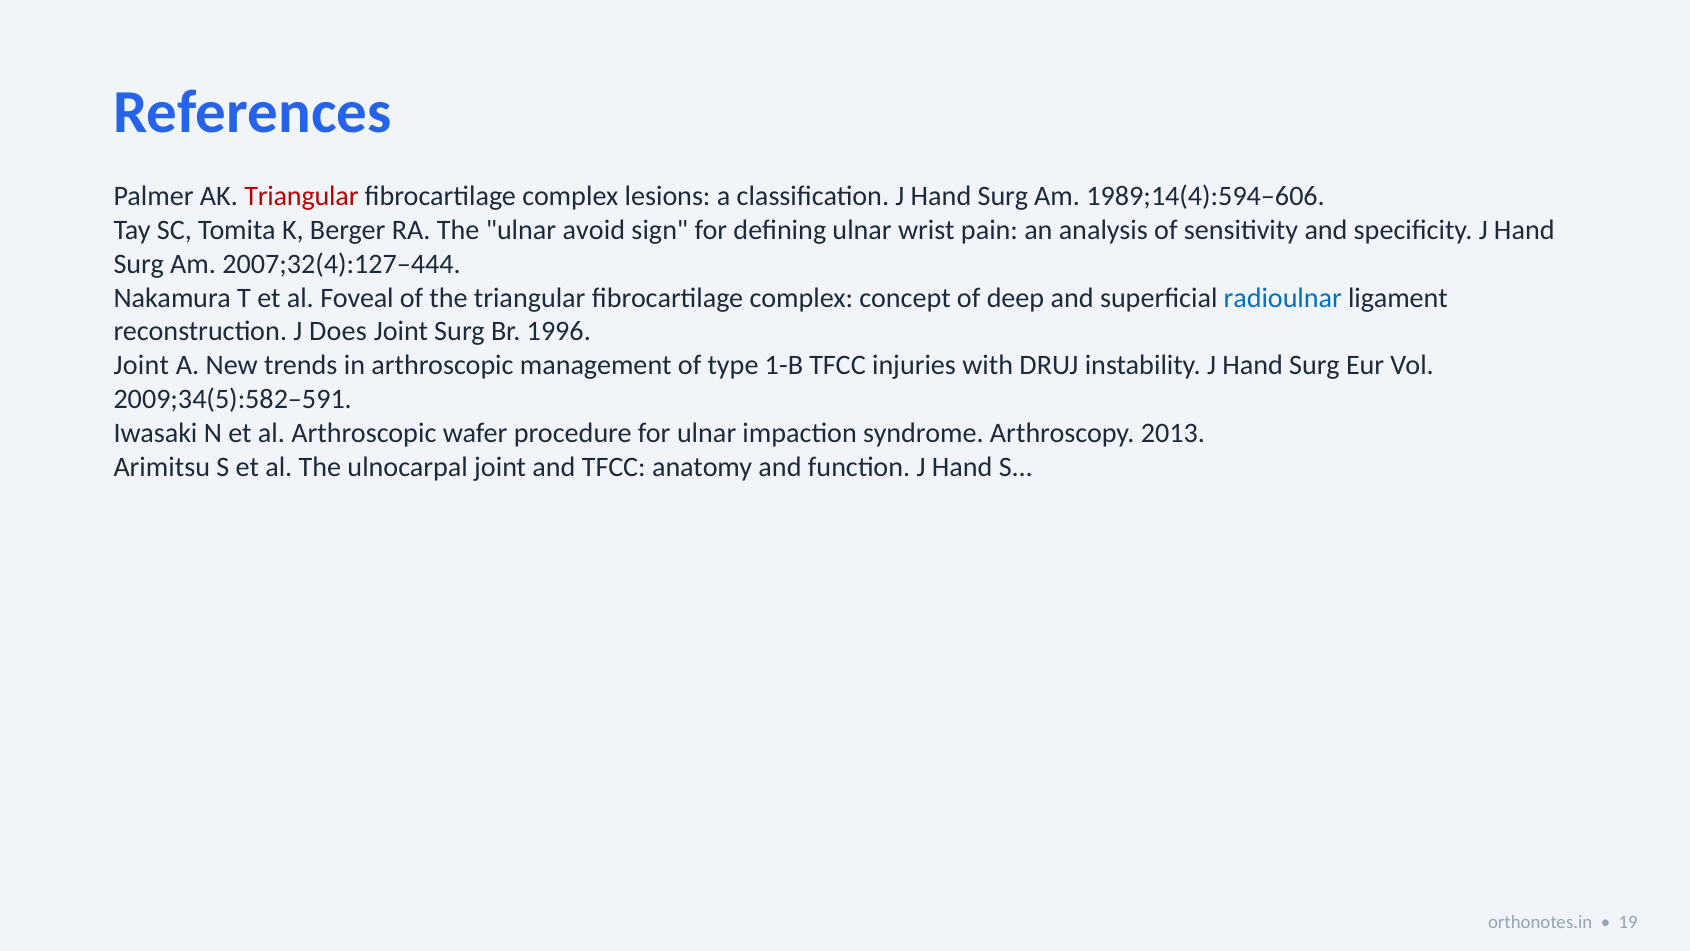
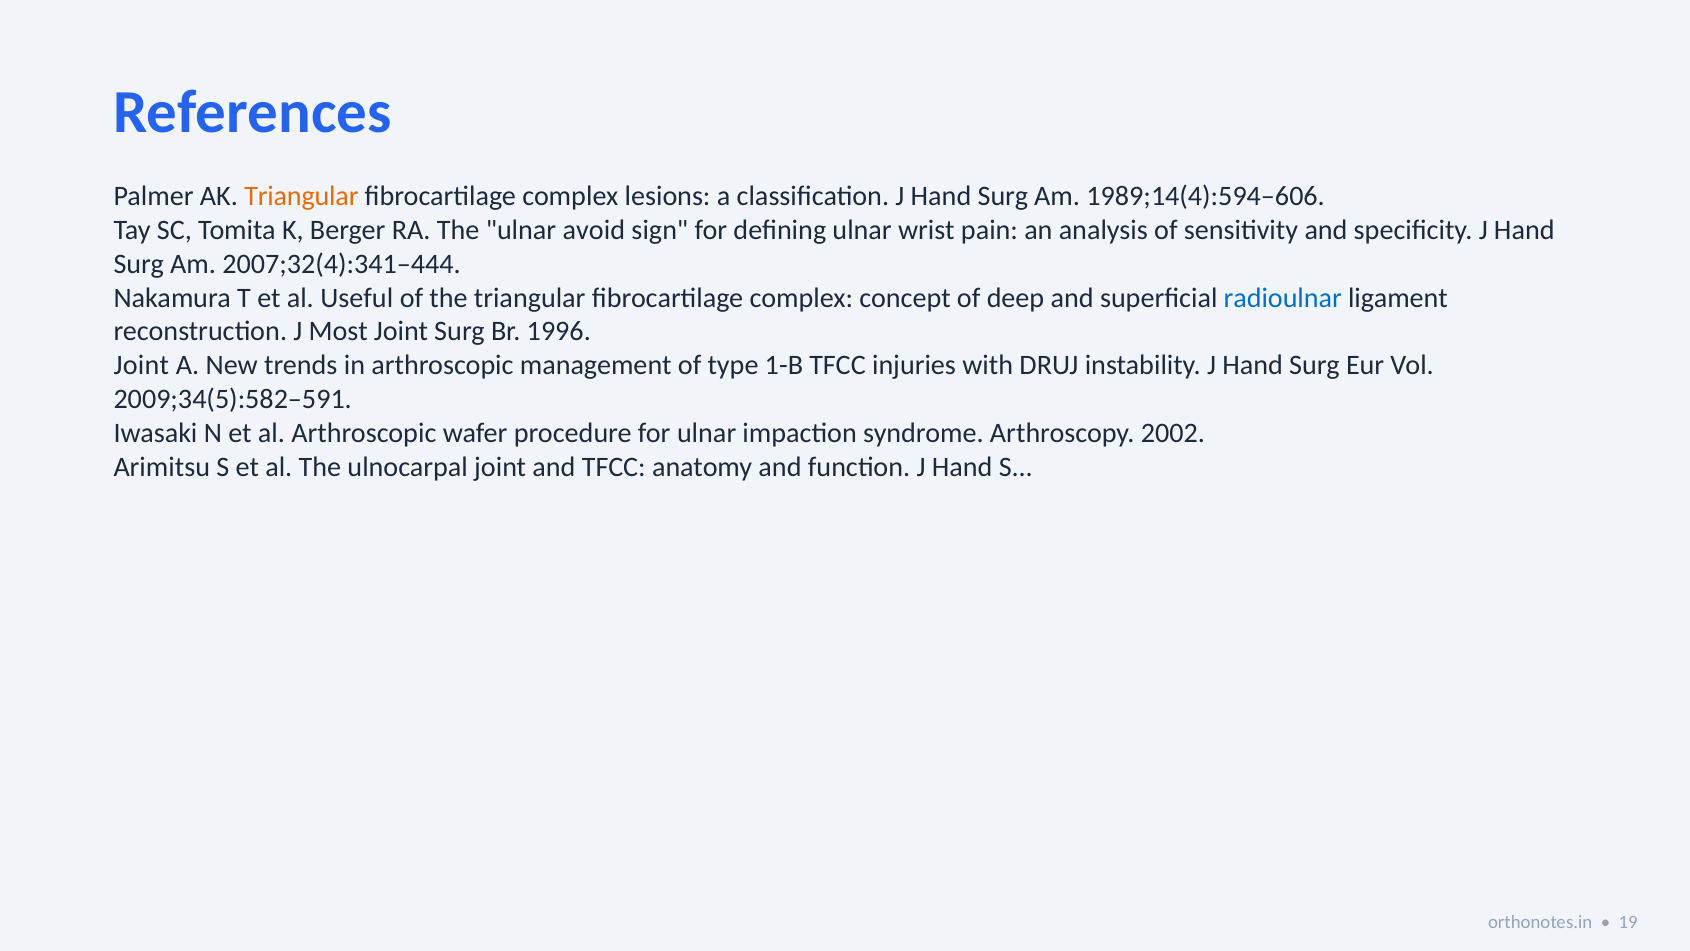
Triangular colour: red -> orange (301, 196)
2007;32(4):127–444: 2007;32(4):127–444 -> 2007;32(4):341–444 (342, 264)
Foveal: Foveal -> Useful (357, 298)
Does: Does -> Most (338, 331)
2013: 2013 -> 2002 (1173, 433)
